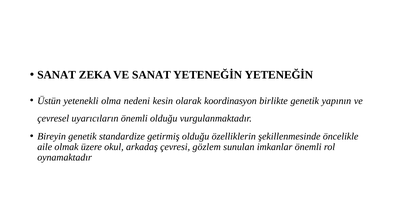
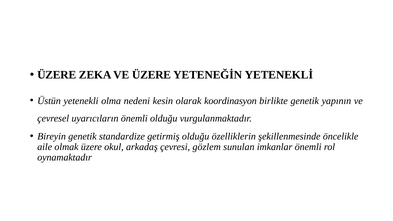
SANAT: SANAT -> ÜZERE (57, 75)
VE SANAT: SANAT -> ÜZERE (152, 75)
YETENEĞİN YETENEĞİN: YETENEĞİN -> YETENEKLİ (279, 75)
